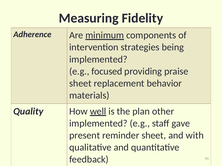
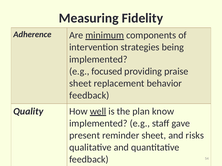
materials: materials -> feedback (89, 96)
other: other -> know (163, 112)
with: with -> risks (195, 136)
